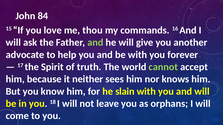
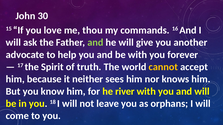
84: 84 -> 30 (43, 16)
cannot colour: light green -> yellow (163, 67)
slain: slain -> river (125, 92)
